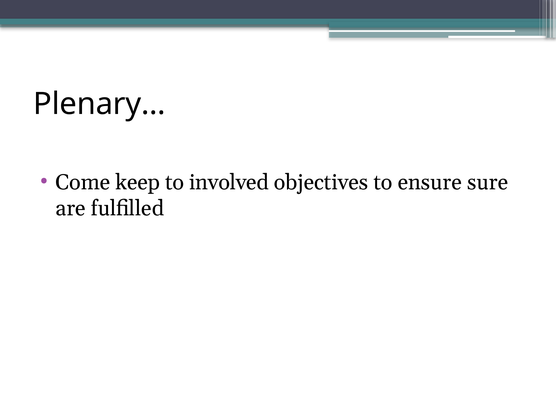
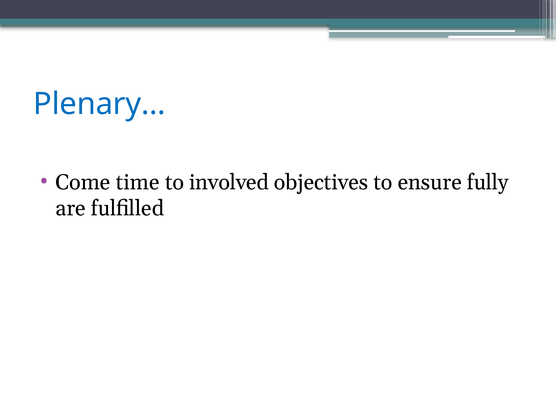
Plenary… colour: black -> blue (99, 104)
keep: keep -> time (138, 182)
sure: sure -> fully (488, 182)
